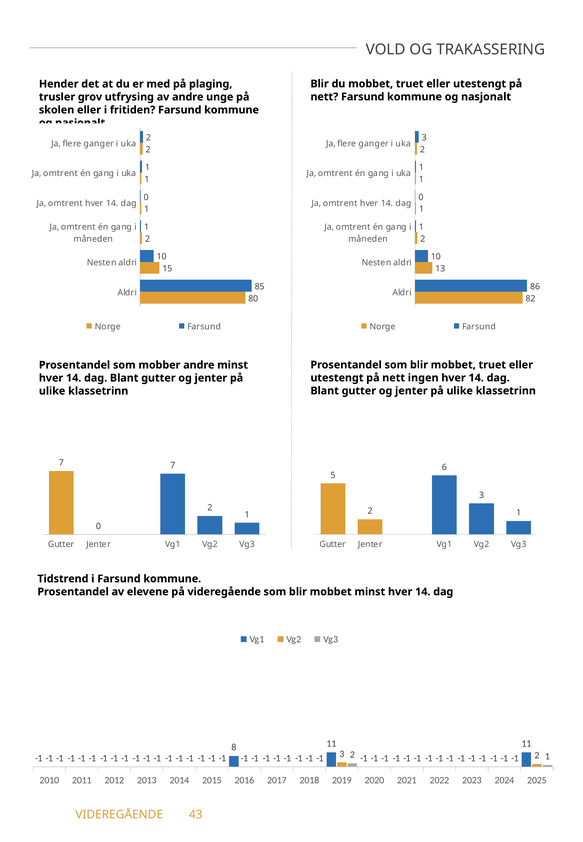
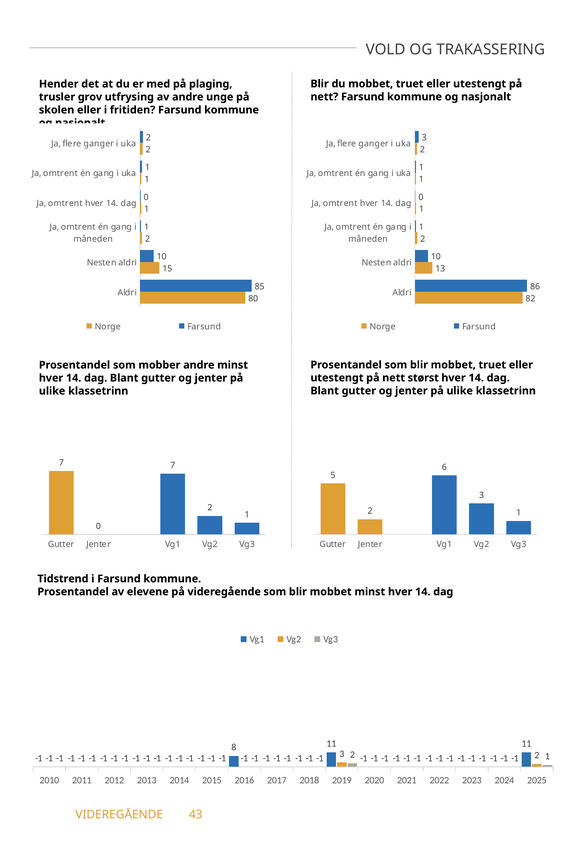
ingen: ingen -> størst (423, 378)
